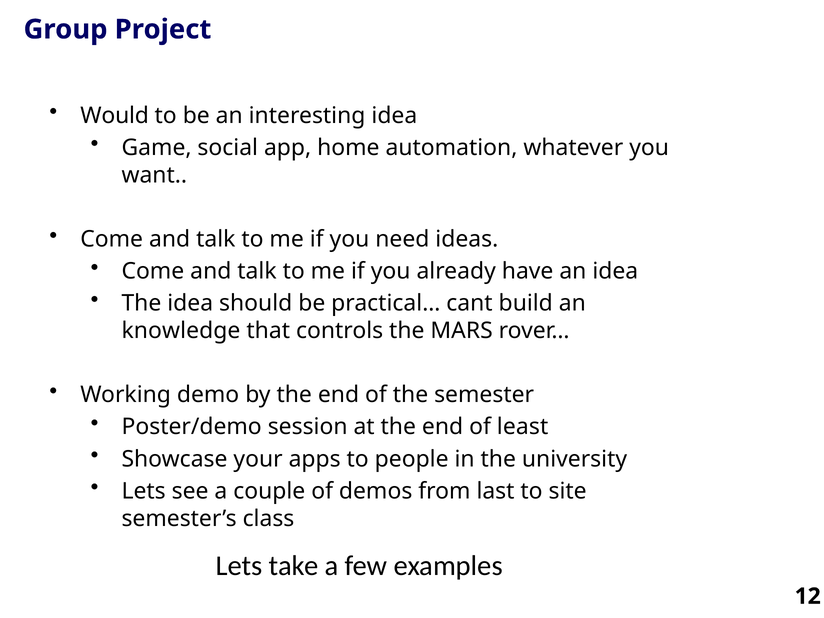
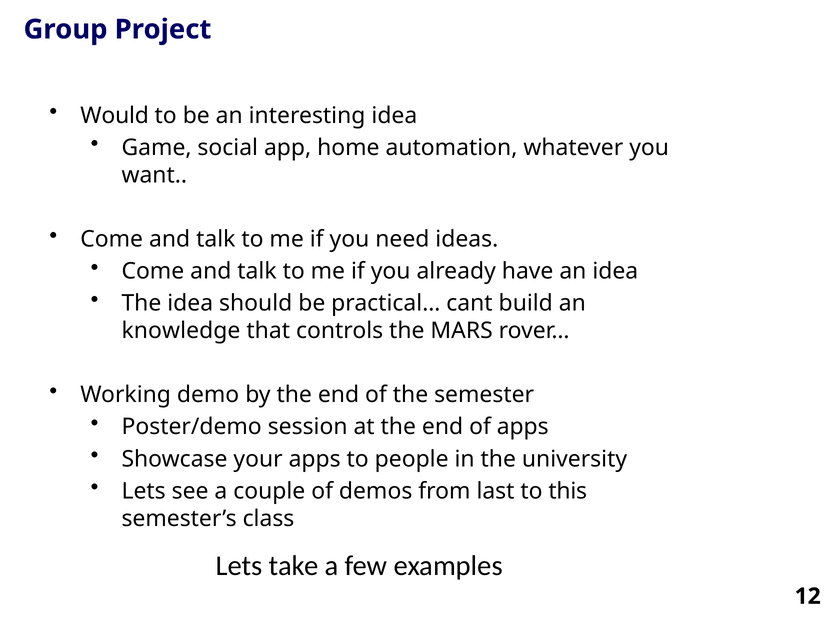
of least: least -> apps (523, 427)
site: site -> this (568, 491)
